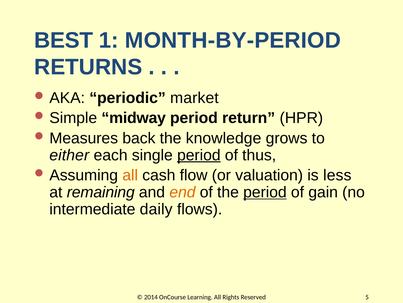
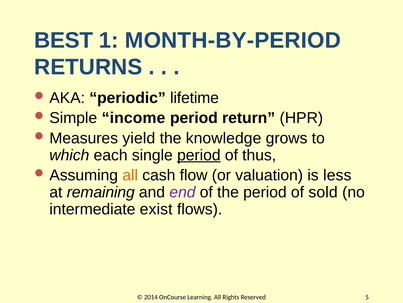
market: market -> lifetime (195, 98)
midway: midway -> income (134, 118)
back: back -> yield (139, 138)
either: either -> which (69, 155)
end colour: orange -> purple (182, 192)
period underline: present -> none (265, 192)
gain: gain -> sold (323, 192)
daily: daily -> exist (156, 209)
